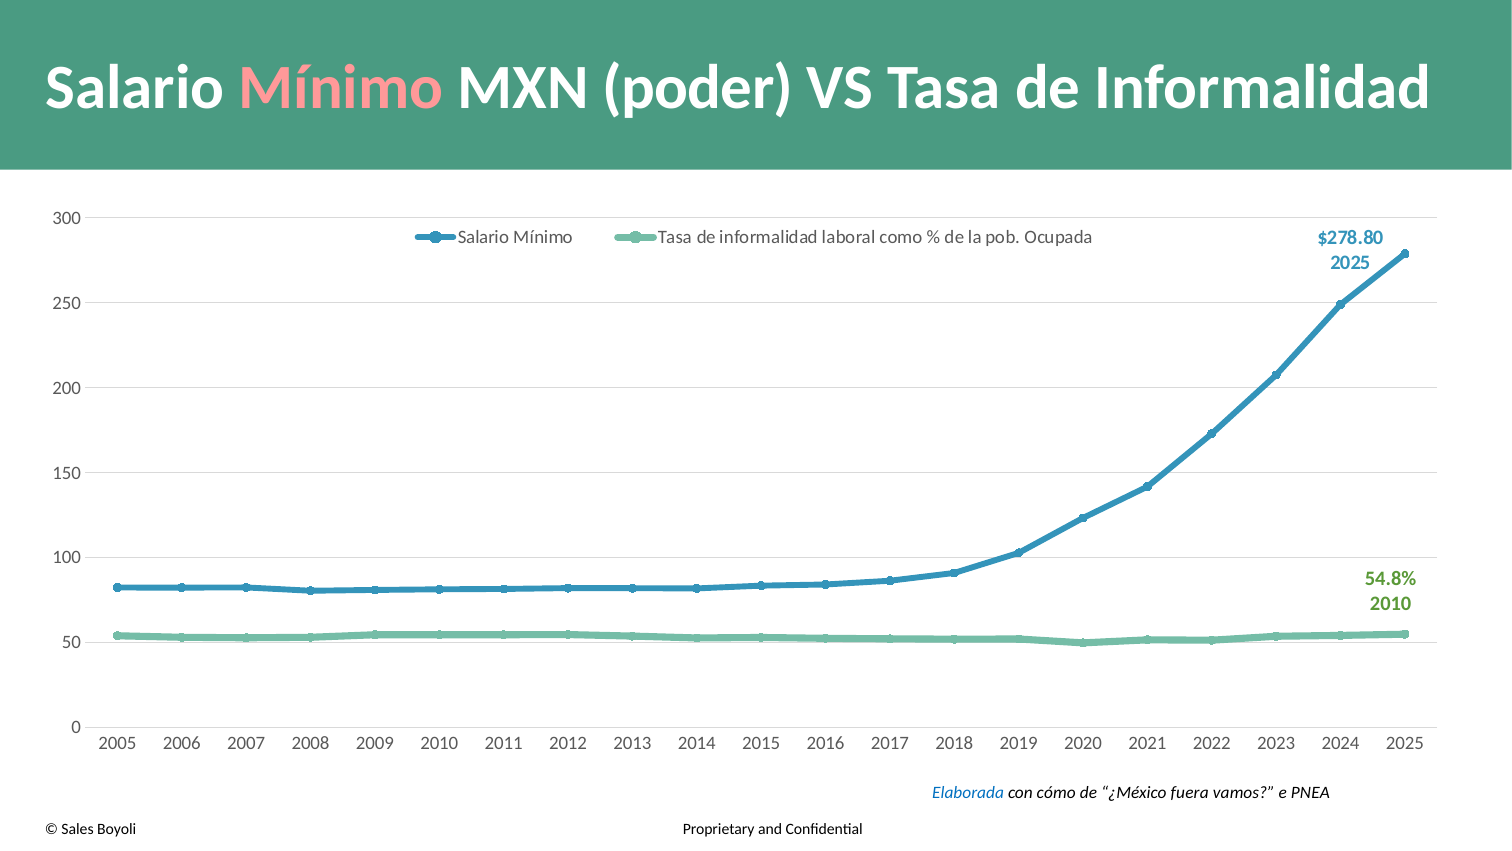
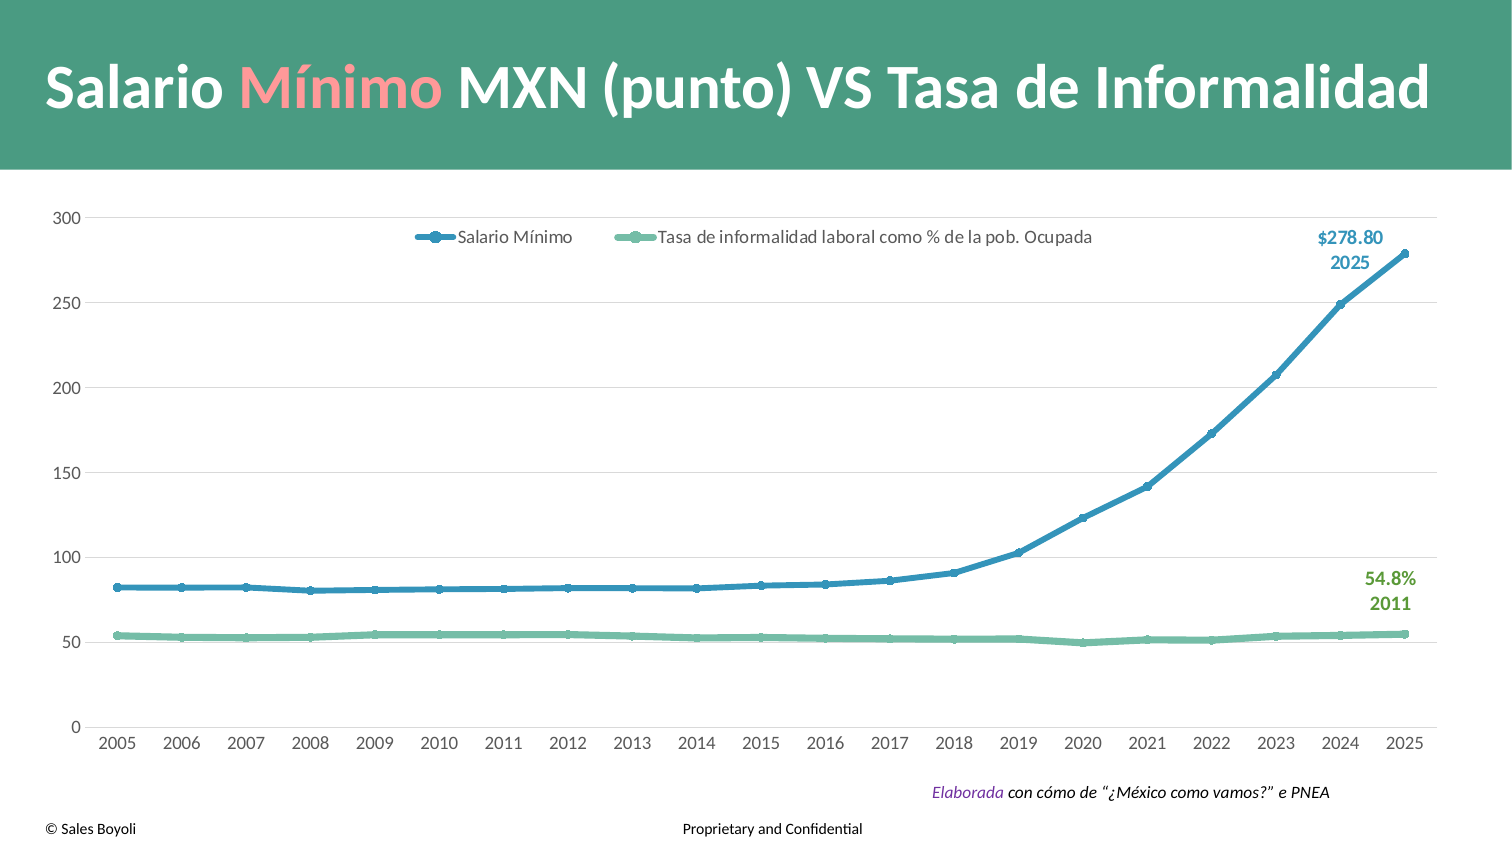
poder: poder -> punto (698, 87)
2010: 2010 -> 2011 (1391, 603)
Elaborada colour: blue -> purple (968, 792)
¿México fuera: fuera -> como (1190, 792)
